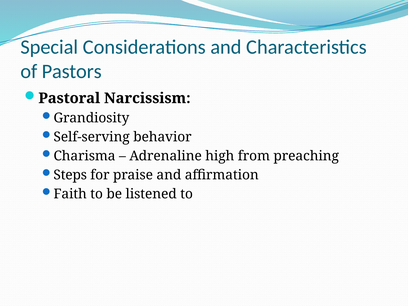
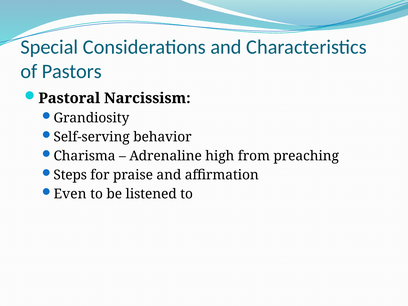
Faith: Faith -> Even (70, 194)
